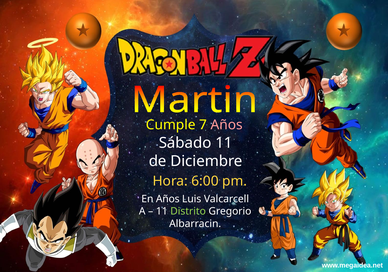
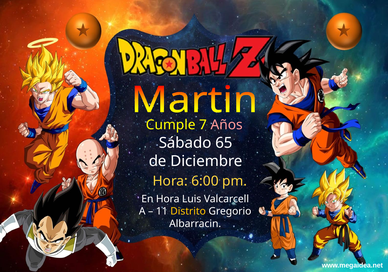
Sábado 11: 11 -> 65 (224, 143)
En Años: Años -> Hora (168, 199)
Distrito colour: light green -> yellow (188, 211)
